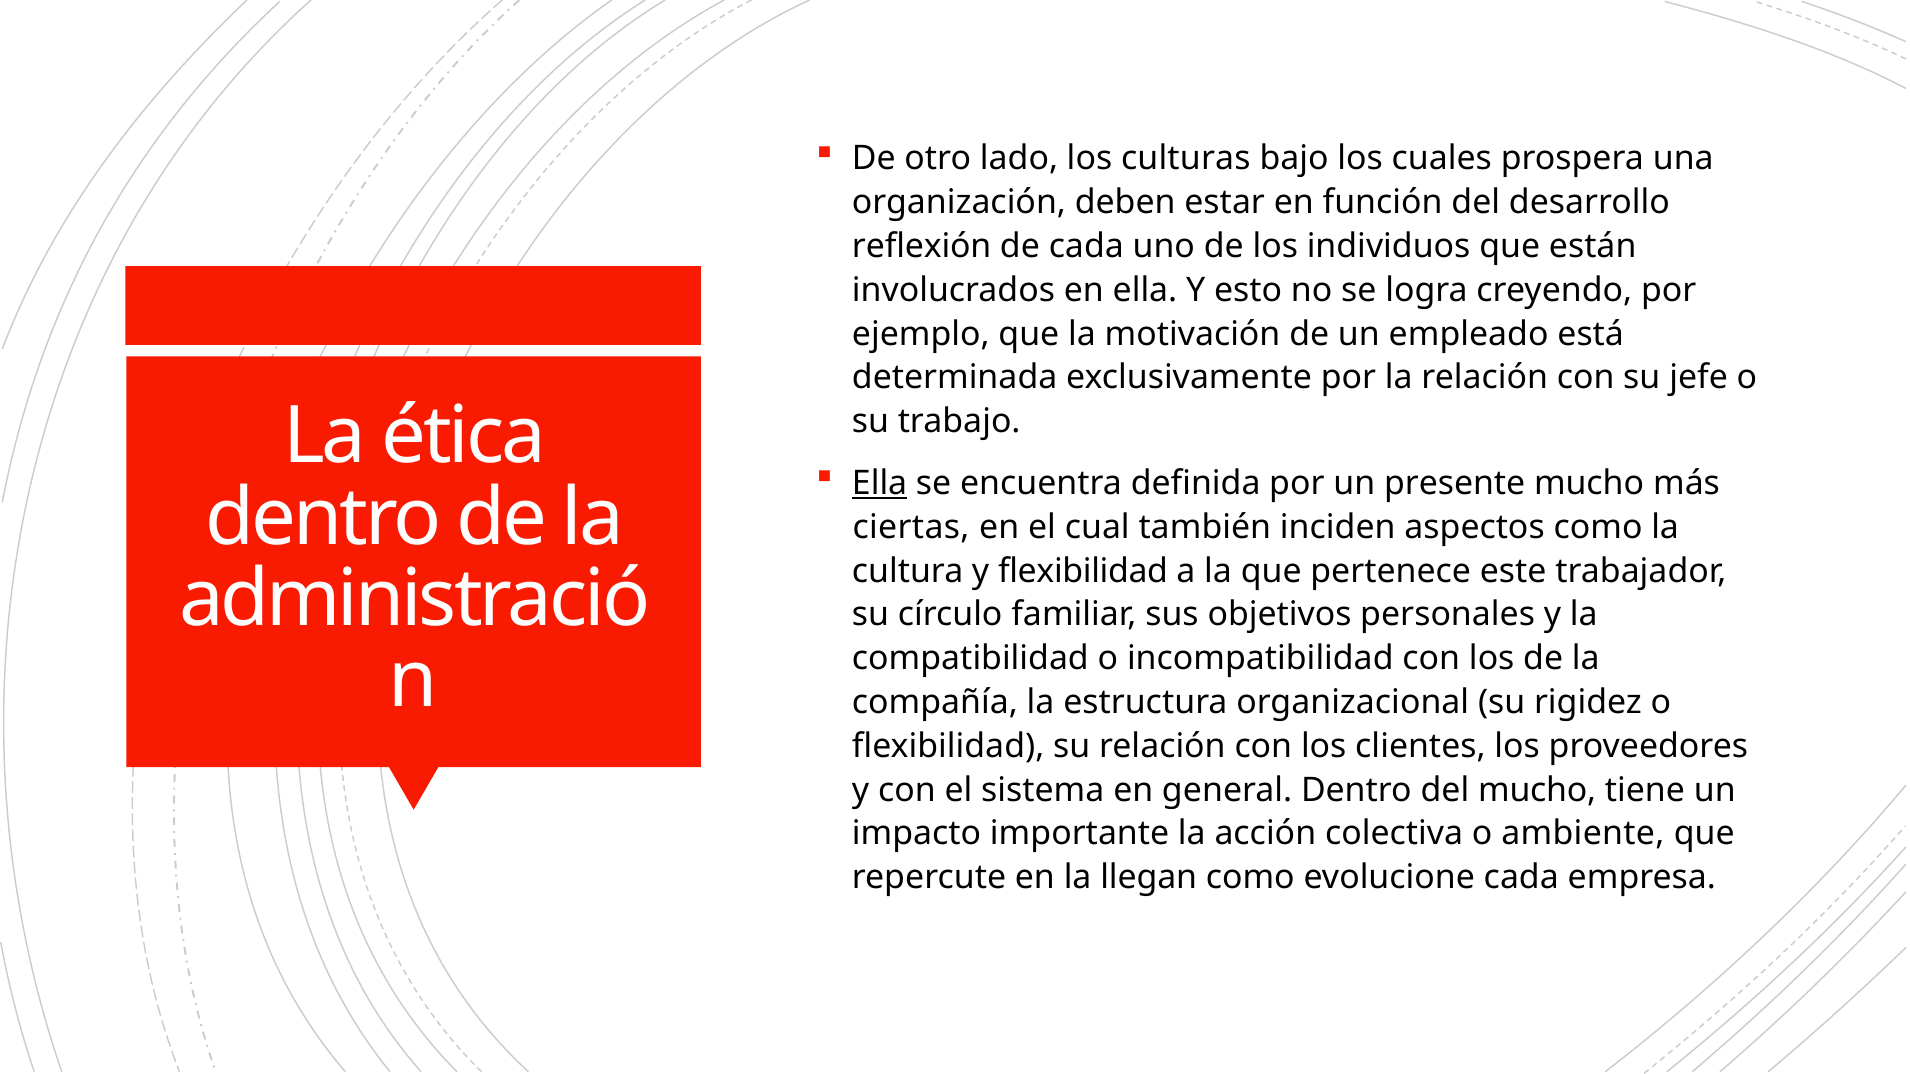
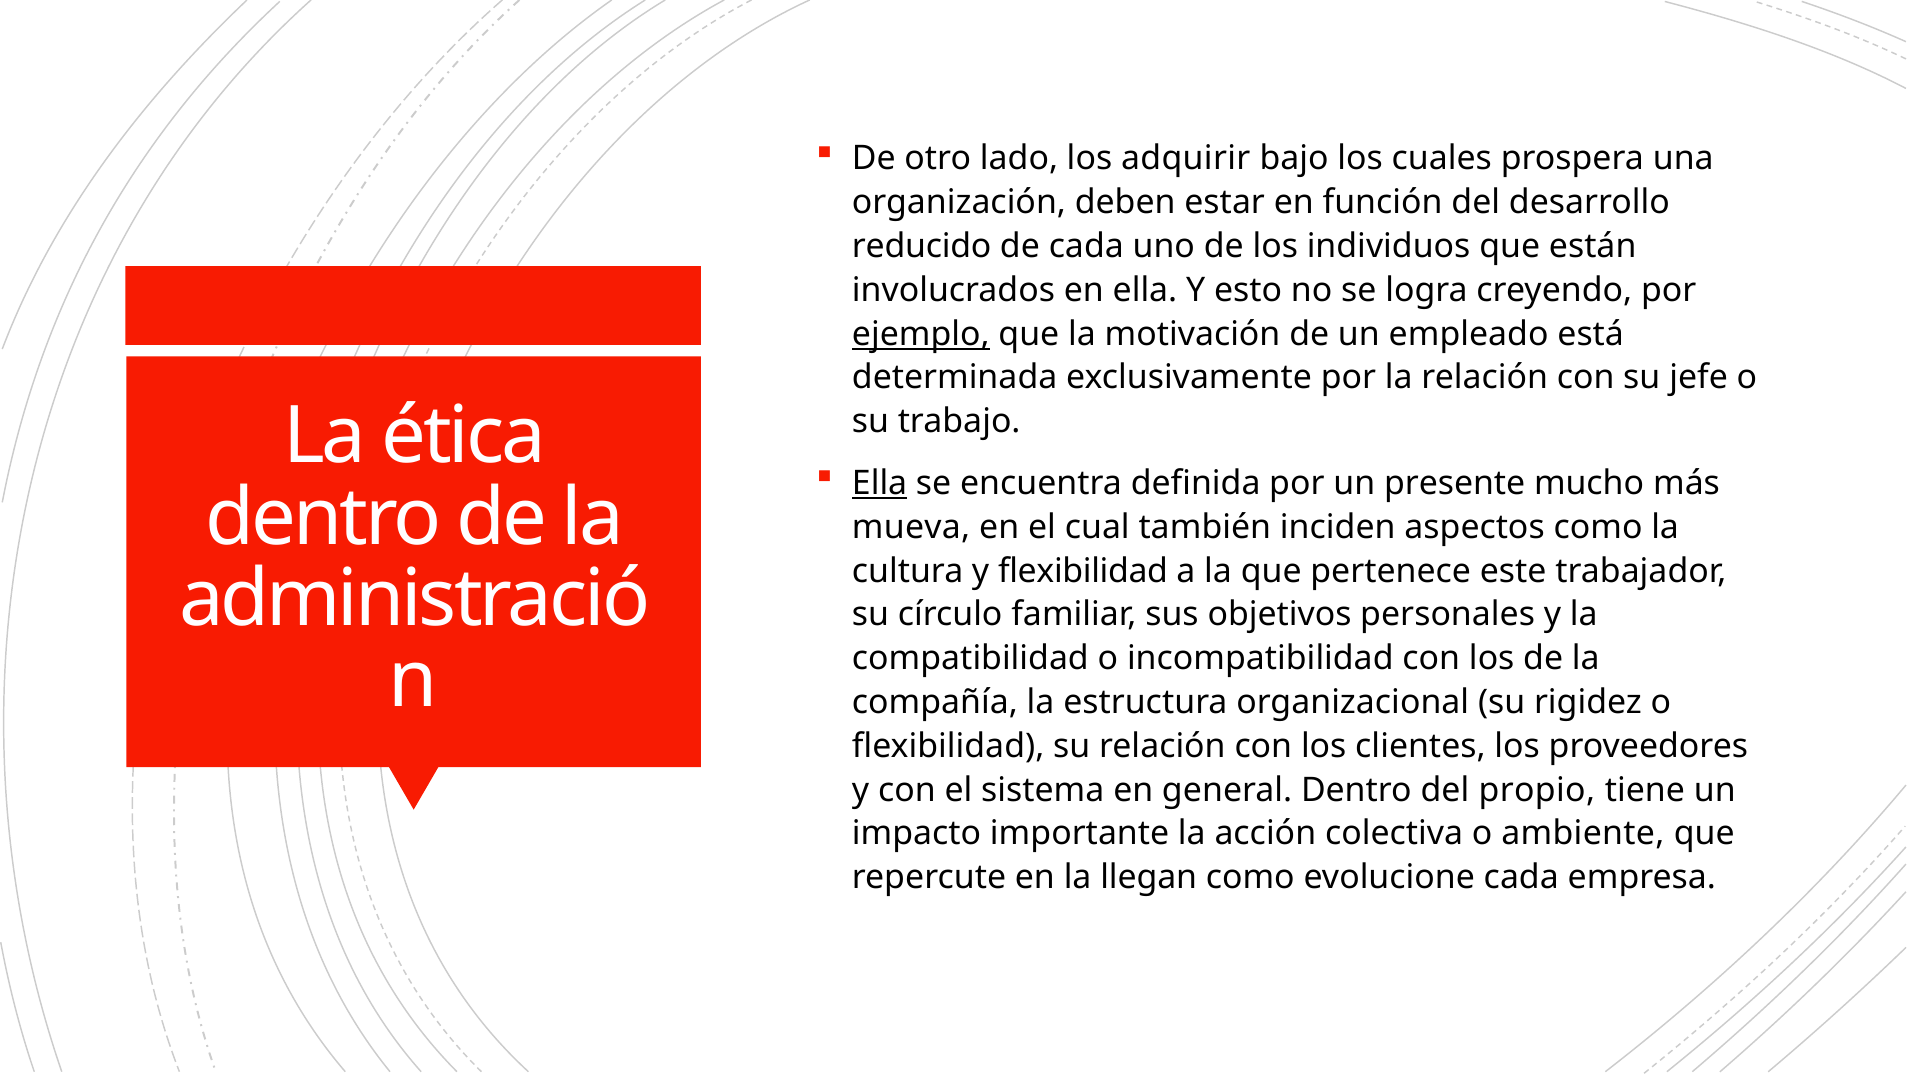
culturas: culturas -> adquirir (1186, 159)
reflexión: reflexión -> reducido (922, 246)
ejemplo underline: none -> present (921, 334)
ciertas: ciertas -> mueva (911, 527)
del mucho: mucho -> propio (1537, 790)
